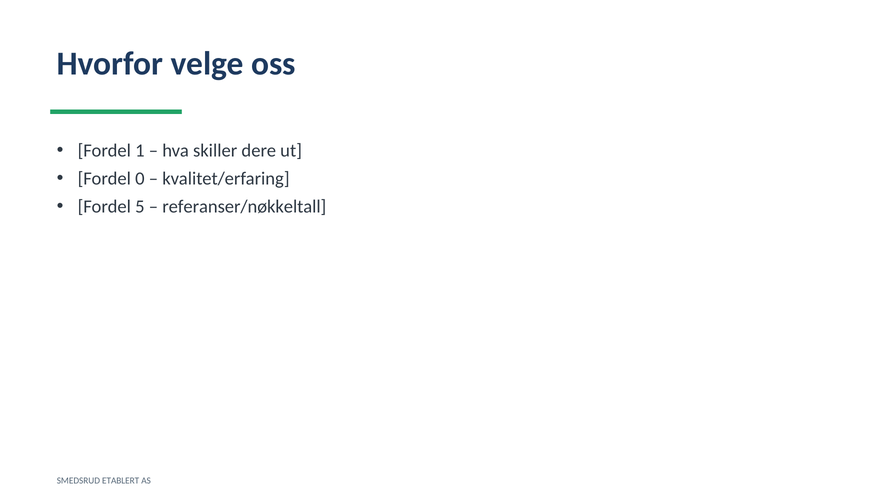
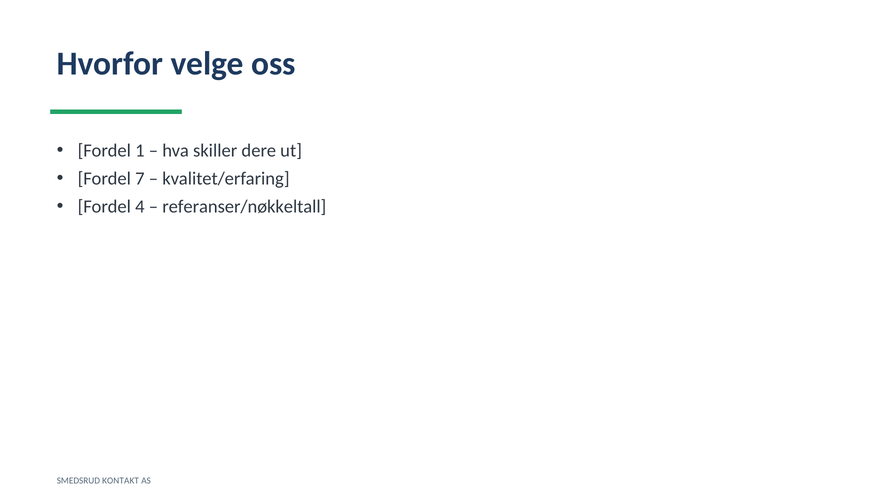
0: 0 -> 7 (140, 179)
5: 5 -> 4 (140, 207)
ETABLERT: ETABLERT -> KONTAKT (121, 481)
